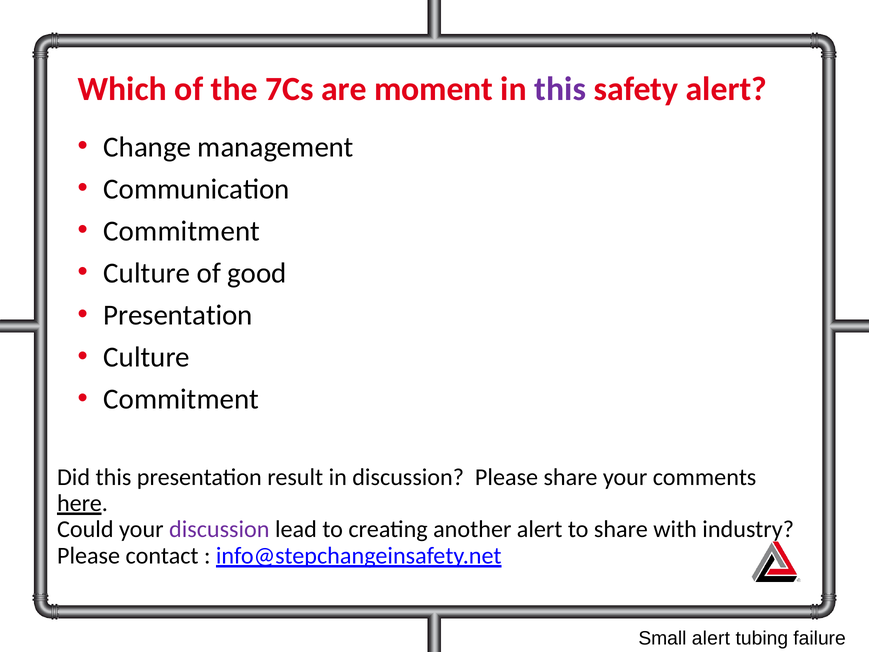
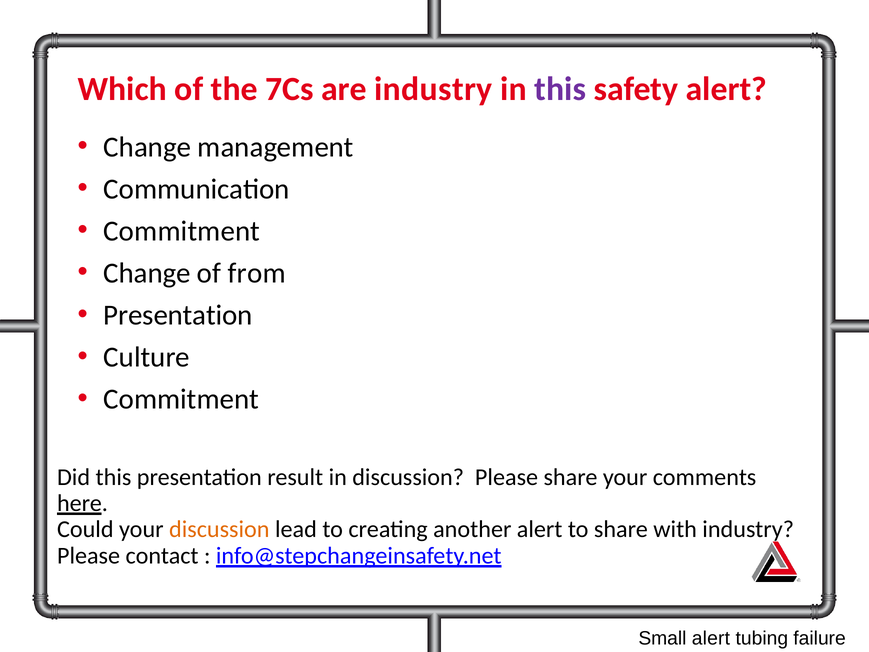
are moment: moment -> industry (433, 89)
Culture: Culture -> Change (147, 273)
good: good -> from (257, 273)
discussion colour: purple -> orange (219, 529)
